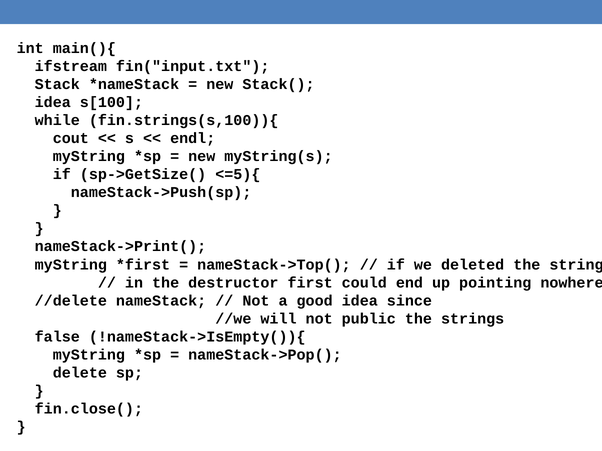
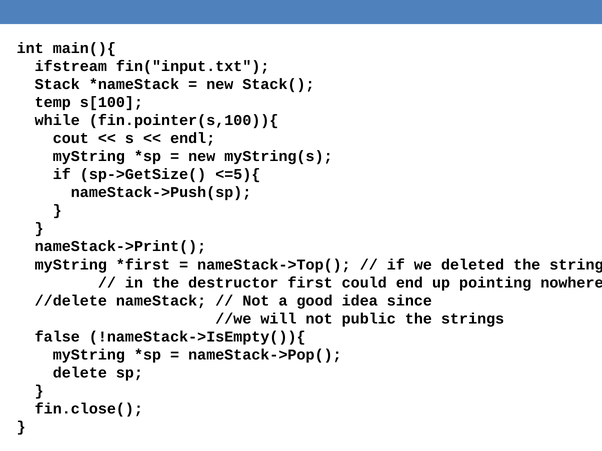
idea: idea -> temp (53, 102)
fin.strings(s,100)){: fin.strings(s,100)){ -> fin.pointer(s,100)){ (184, 120)
